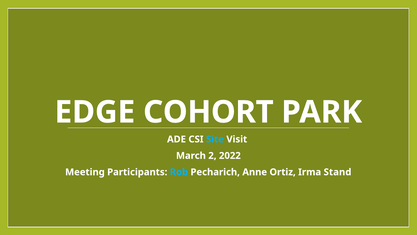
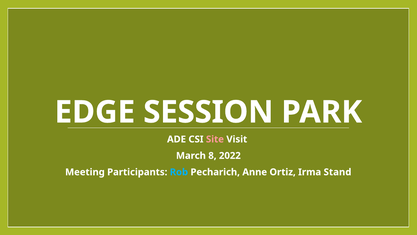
COHORT: COHORT -> SESSION (208, 112)
Site colour: light blue -> pink (215, 139)
2: 2 -> 8 (212, 155)
